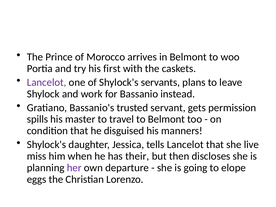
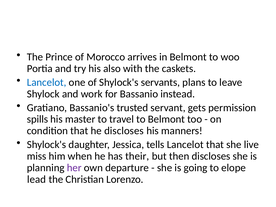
first: first -> also (112, 68)
Lancelot colour: purple -> blue (47, 82)
he disguised: disguised -> discloses (124, 131)
eggs: eggs -> lead (37, 179)
